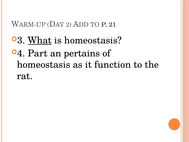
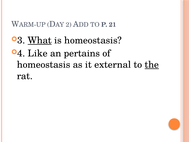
Part: Part -> Like (38, 53)
function: function -> external (113, 65)
the underline: none -> present (152, 65)
